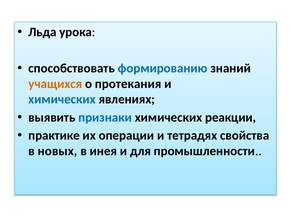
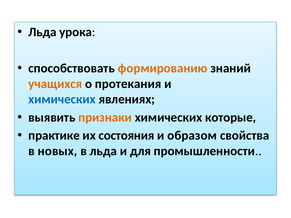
формированию colour: blue -> orange (163, 68)
признаки colour: blue -> orange (105, 118)
реакции: реакции -> которые (231, 118)
операции: операции -> состояния (126, 136)
тетрадях: тетрадях -> образом (192, 136)
в инея: инея -> льда (103, 151)
